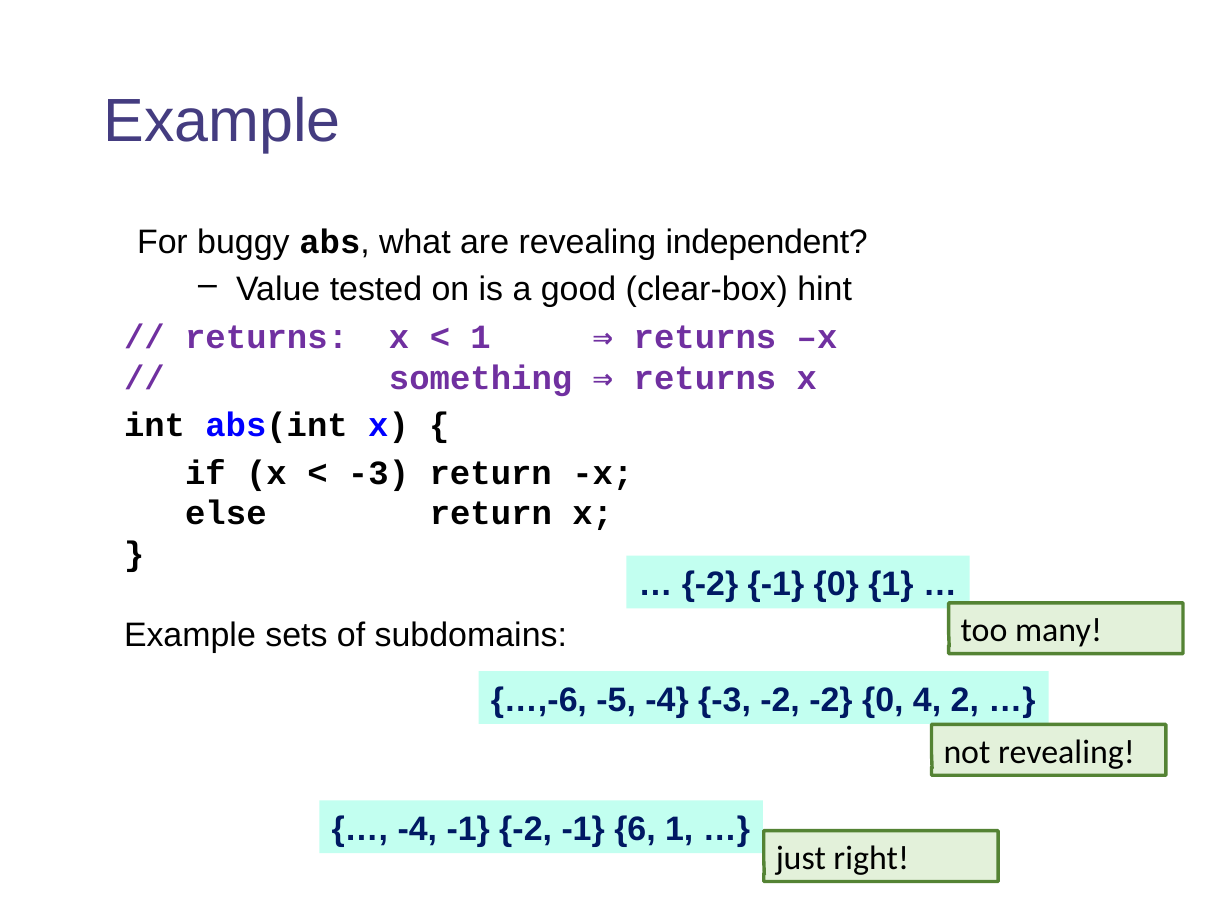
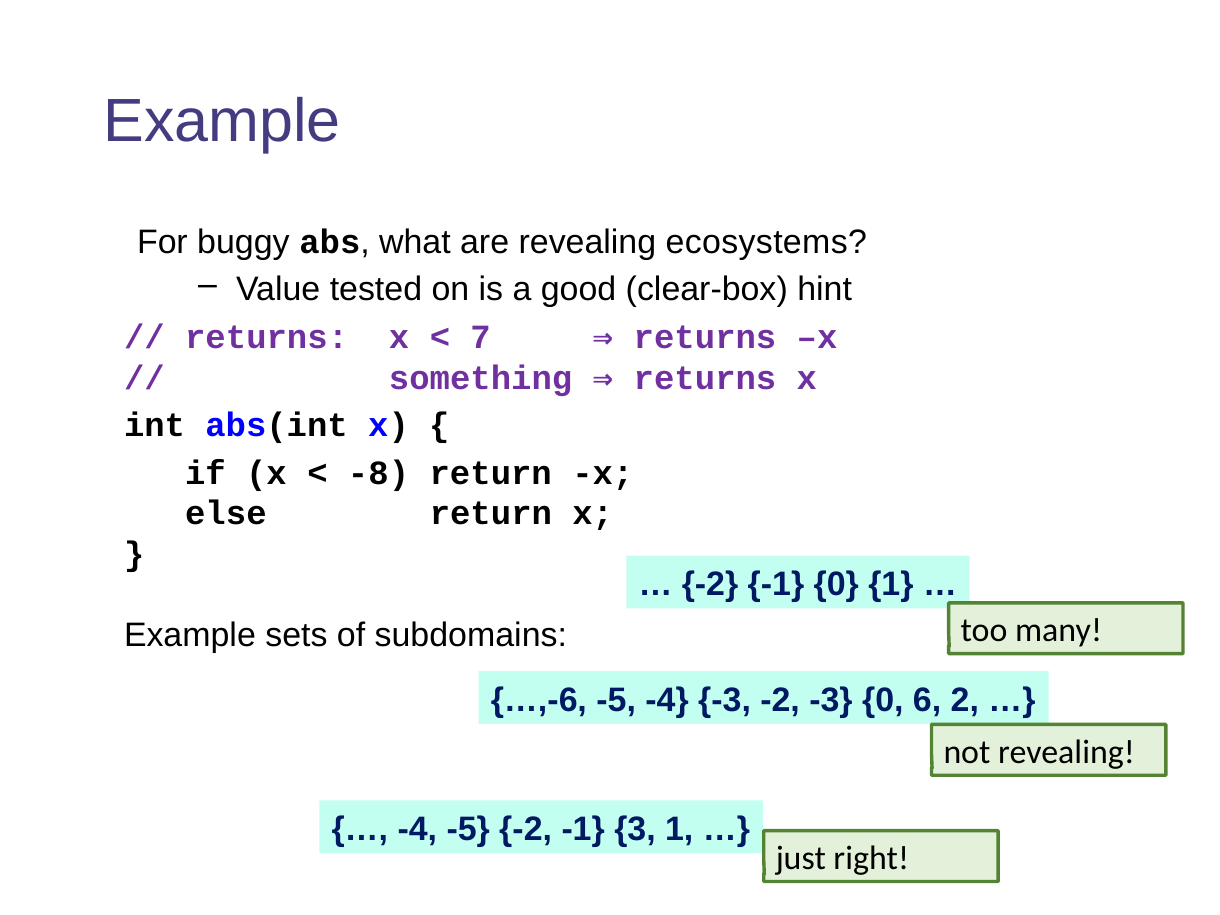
independent: independent -> ecosystems (766, 242)
1: 1 -> 7 (481, 337)
-3: -3 -> -8 (379, 473)
-2 -2: -2 -> -3 (831, 700)
4: 4 -> 6 (927, 700)
-4 -1: -1 -> -5 (468, 829)
6: 6 -> 3 (635, 829)
